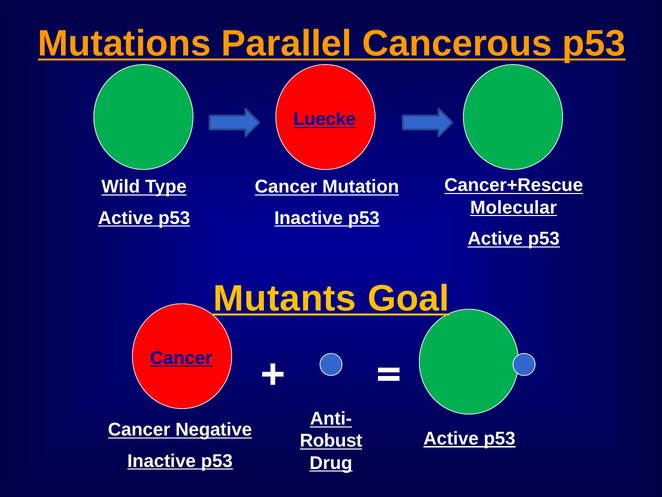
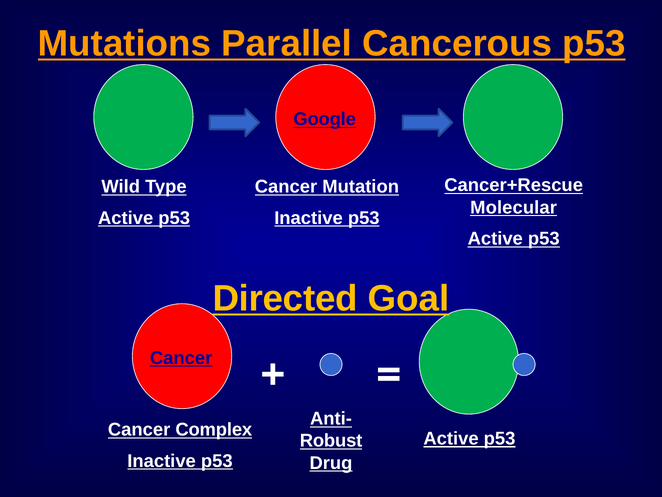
Luecke: Luecke -> Google (325, 119)
Mutants: Mutants -> Directed (285, 298)
Negative: Negative -> Complex (214, 429)
